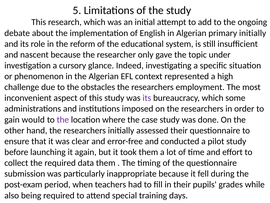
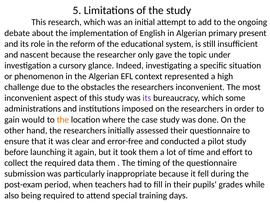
primary initially: initially -> present (253, 33)
researchers employment: employment -> inconvenient (200, 87)
the colour: purple -> orange (63, 119)
